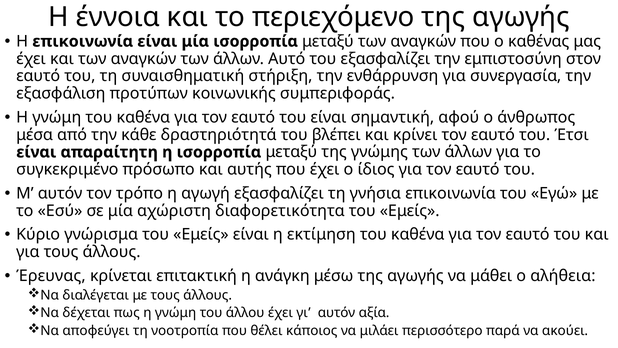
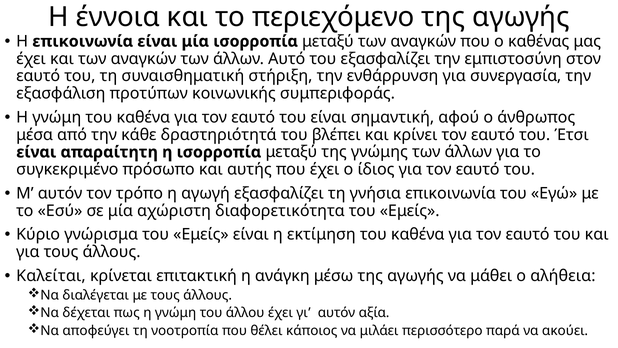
Έρευνας: Έρευνας -> Καλείται (51, 276)
